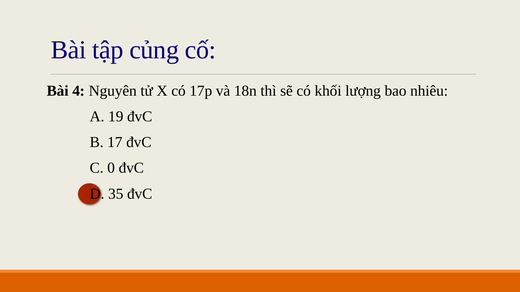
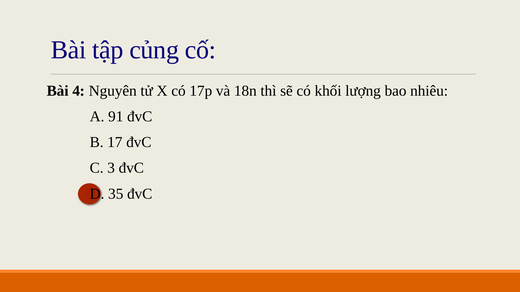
19: 19 -> 91 (116, 117)
0: 0 -> 3 (111, 168)
